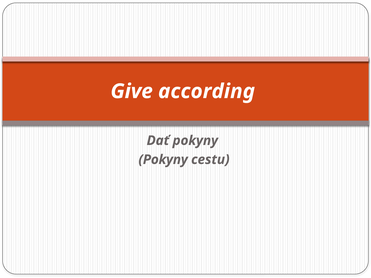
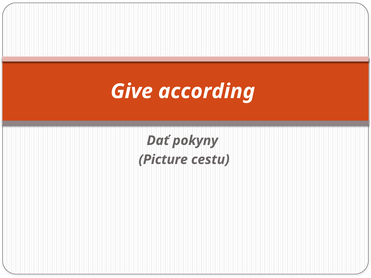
Pokyny: Pokyny -> Picture (163, 160)
